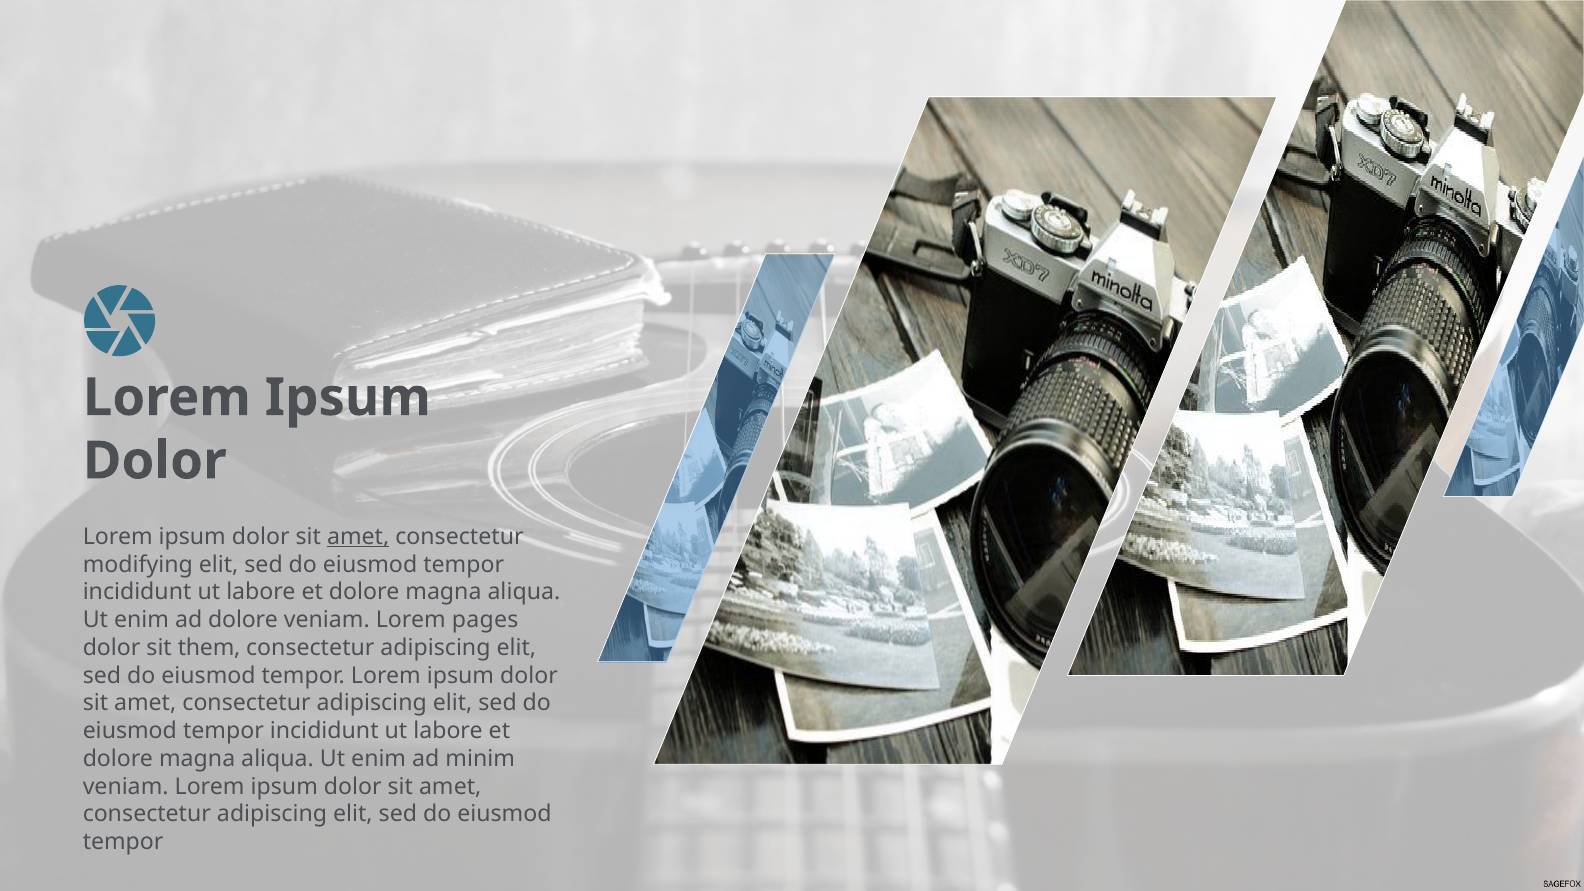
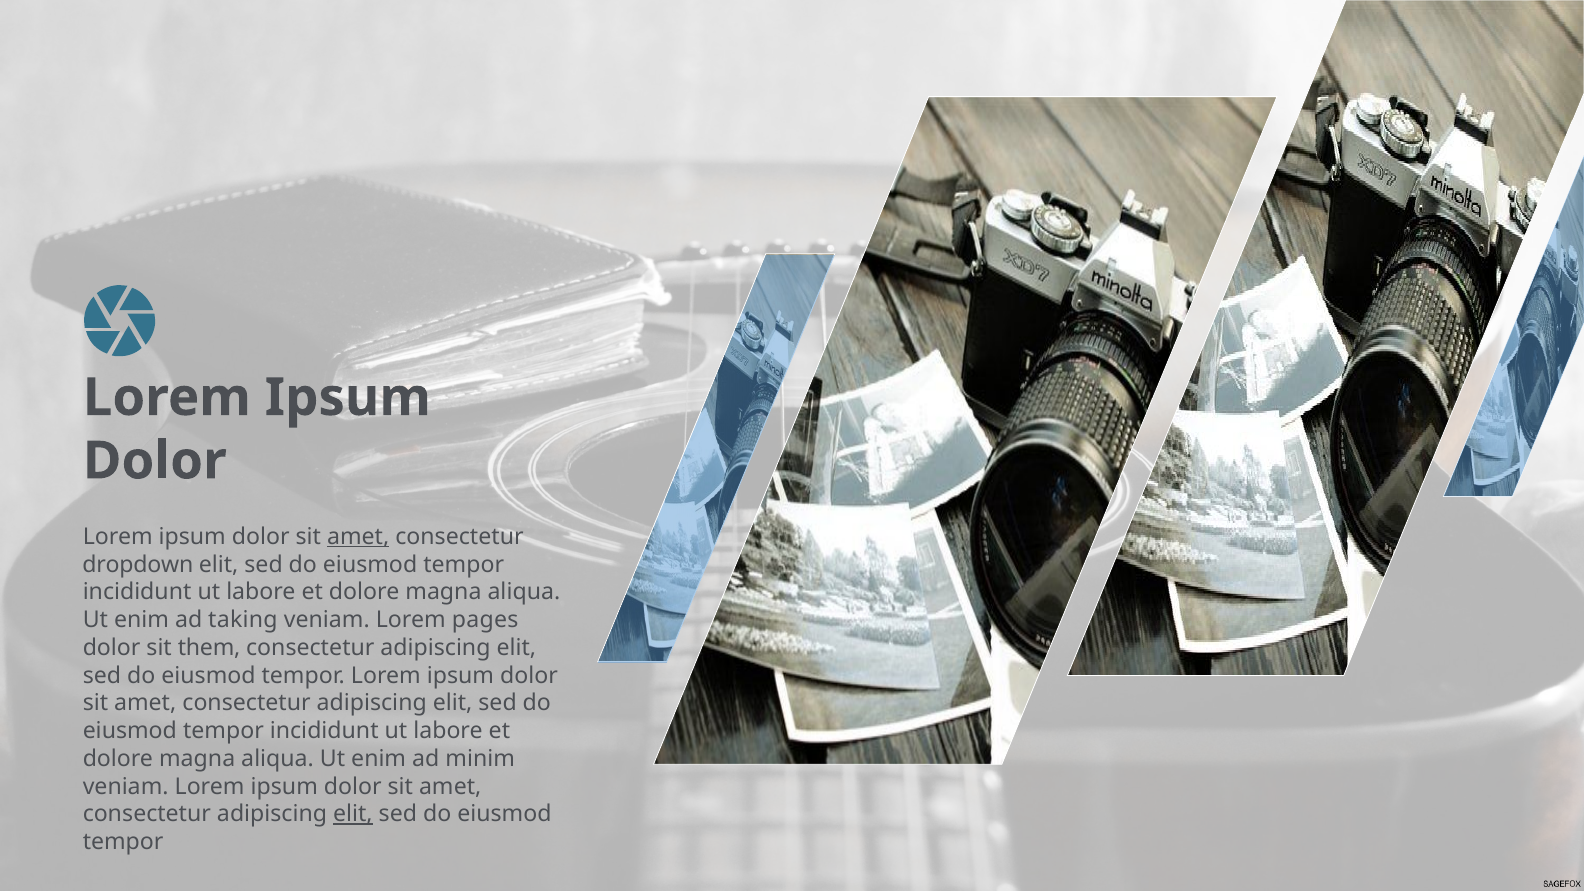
modifying: modifying -> dropdown (138, 565)
ad dolore: dolore -> taking (243, 620)
elit underline: none -> present (353, 814)
